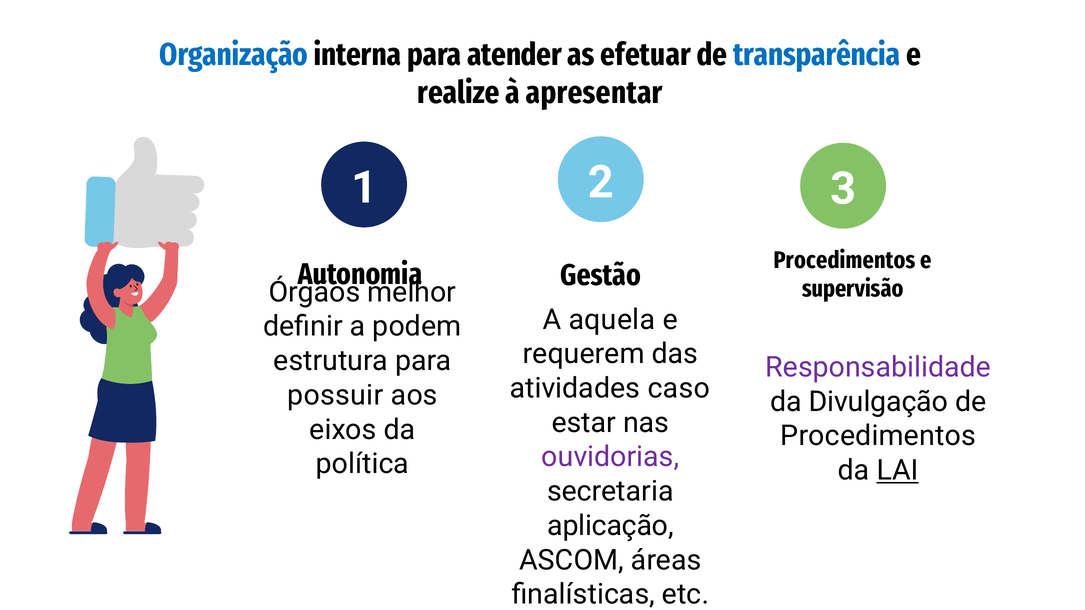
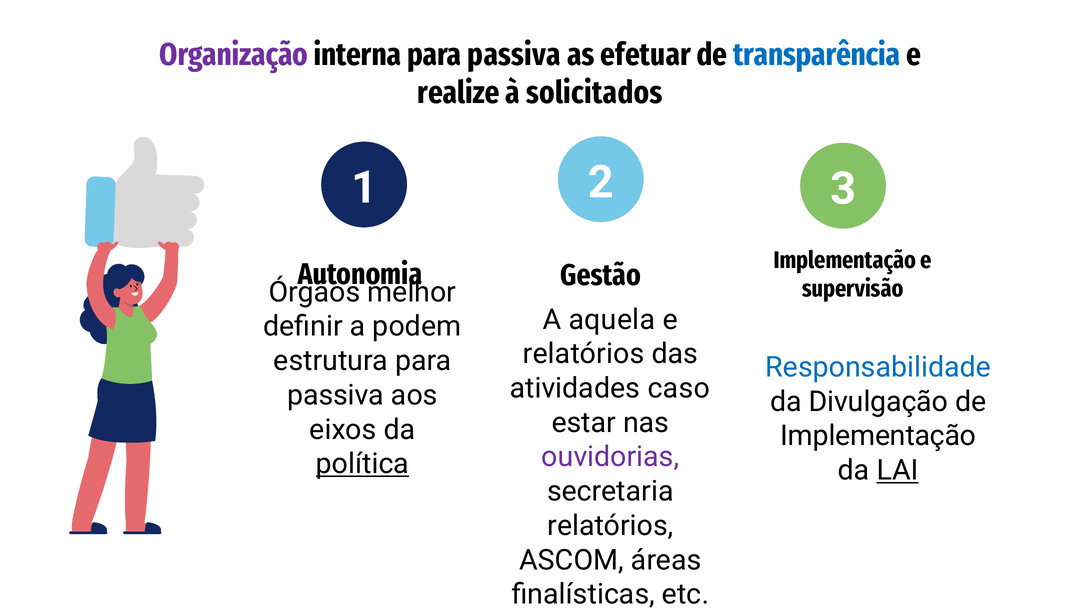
Organização colour: blue -> purple (234, 55)
interna para atender: atender -> passiva (514, 55)
apresentar: apresentar -> solicitados (594, 93)
Procedimentos: Procedimentos -> Implementação (845, 260)
requerem: requerem -> relatórios (584, 354)
Responsabilidade colour: purple -> blue (878, 367)
possuir: possuir -> passiva (336, 395)
Procedimentos: Procedimentos -> Implementação (878, 436)
política underline: none -> present (362, 464)
aplicação: aplicação -> relatórios (610, 526)
